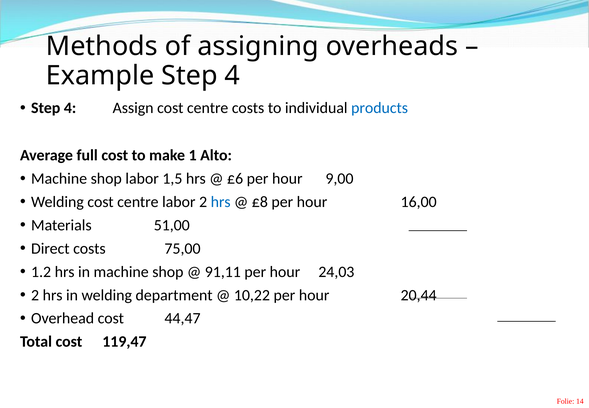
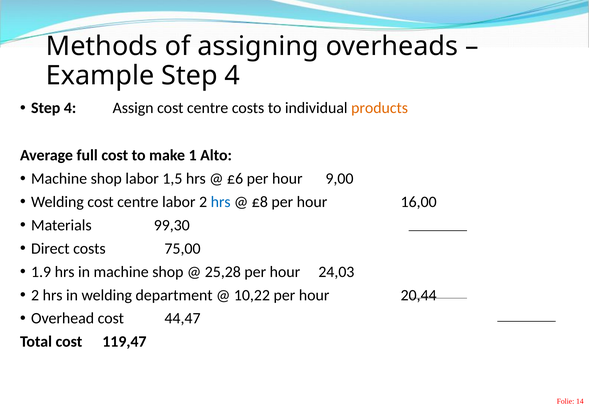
products colour: blue -> orange (380, 108)
51,00: 51,00 -> 99,30 (172, 225)
1.2: 1.2 -> 1.9 (41, 272)
91,11: 91,11 -> 25,28 (223, 272)
